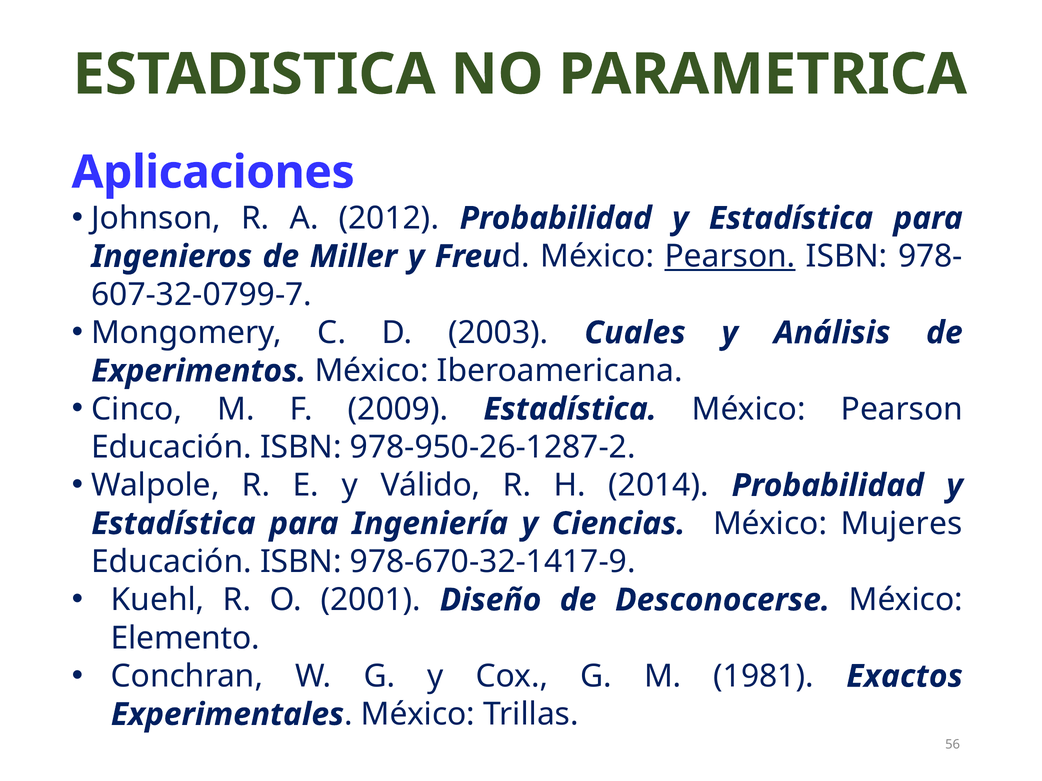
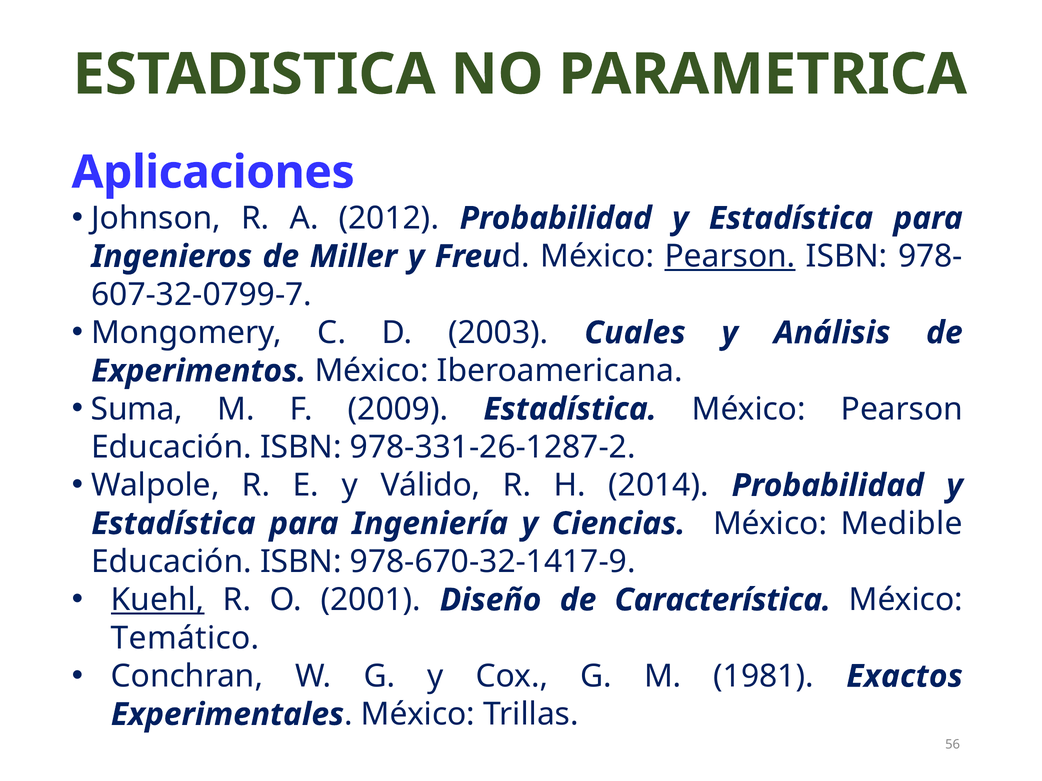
Cinco: Cinco -> Suma (137, 409)
978-950-26-1287-2: 978-950-26-1287-2 -> 978-331-26-1287-2 (493, 448)
Mujeres: Mujeres -> Medible (902, 524)
Kuehl underline: none -> present (158, 600)
Desconocerse: Desconocerse -> Característica (723, 600)
Elemento: Elemento -> Temático (185, 639)
